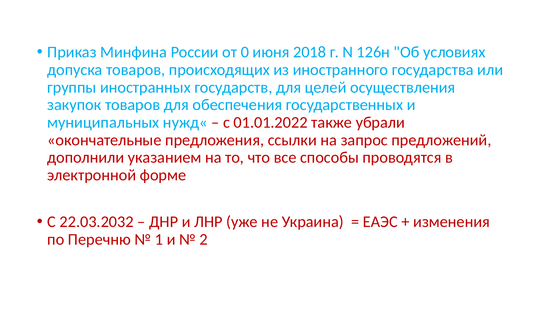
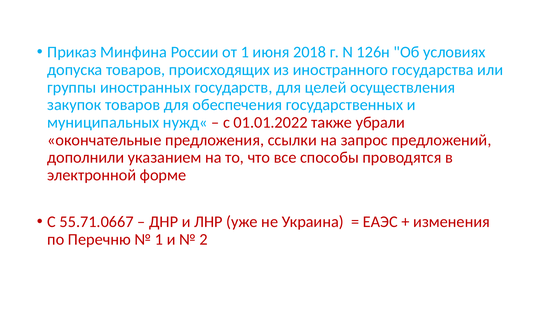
от 0: 0 -> 1 (245, 52)
22.03.2032: 22.03.2032 -> 55.71.0667 (97, 222)
